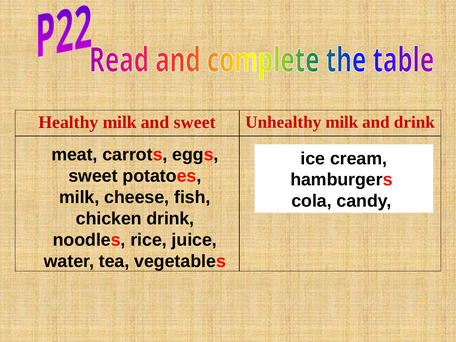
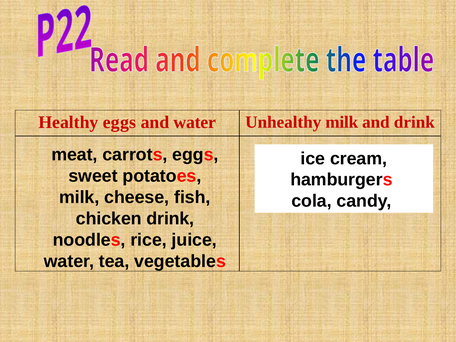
Healthy milk: milk -> eggs (119, 122)
and sweet: sweet -> water (195, 122)
